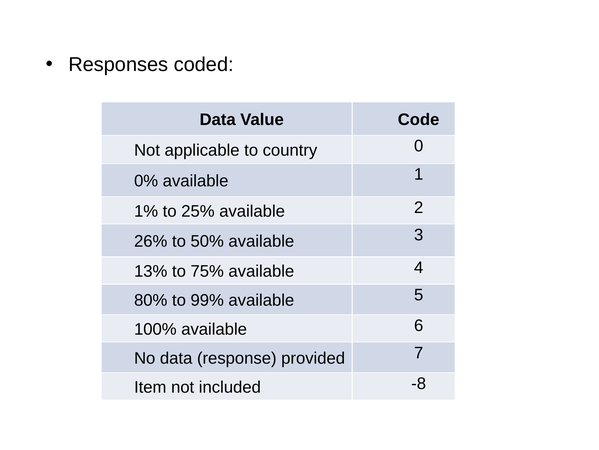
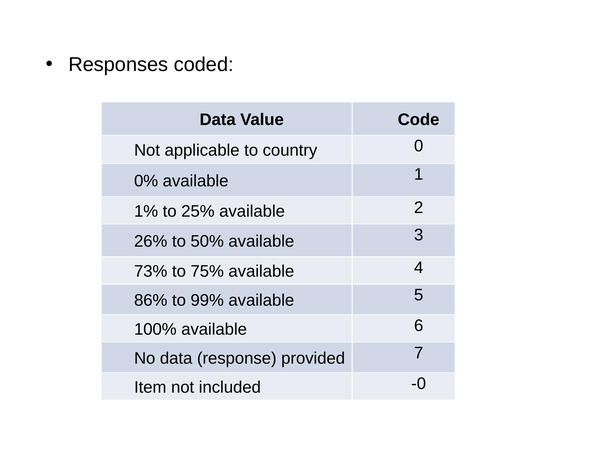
13%: 13% -> 73% (151, 271)
80%: 80% -> 86% (151, 300)
-8: -8 -> -0 (419, 383)
